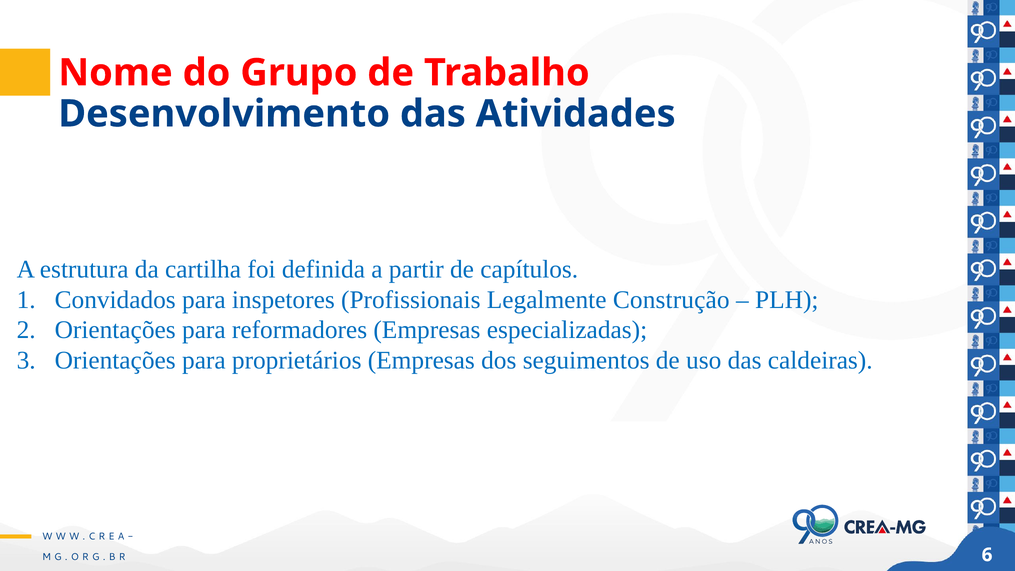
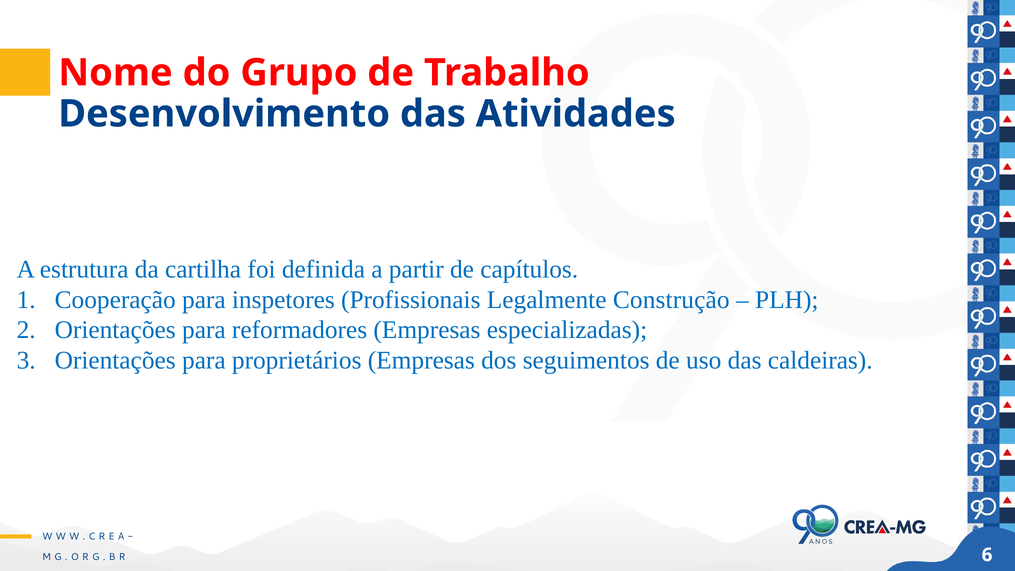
Convidados: Convidados -> Cooperação (115, 300)
